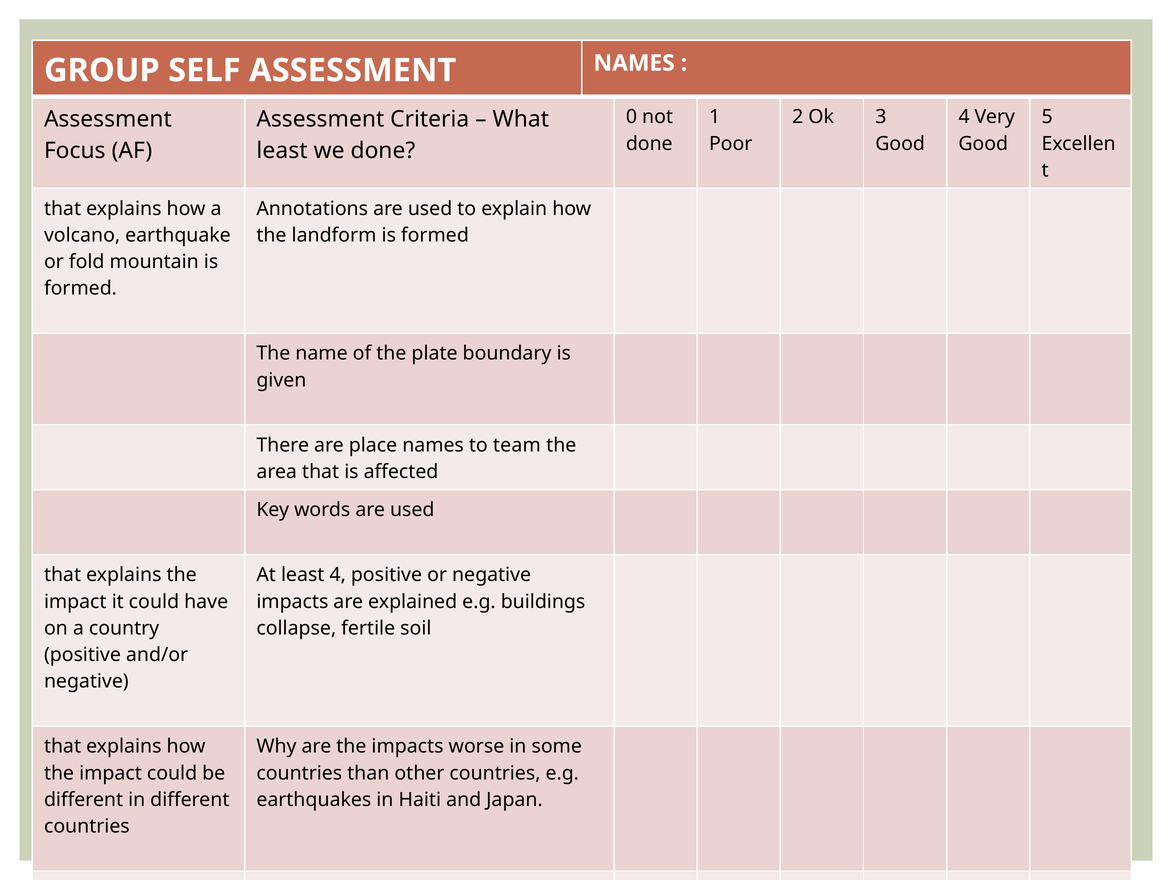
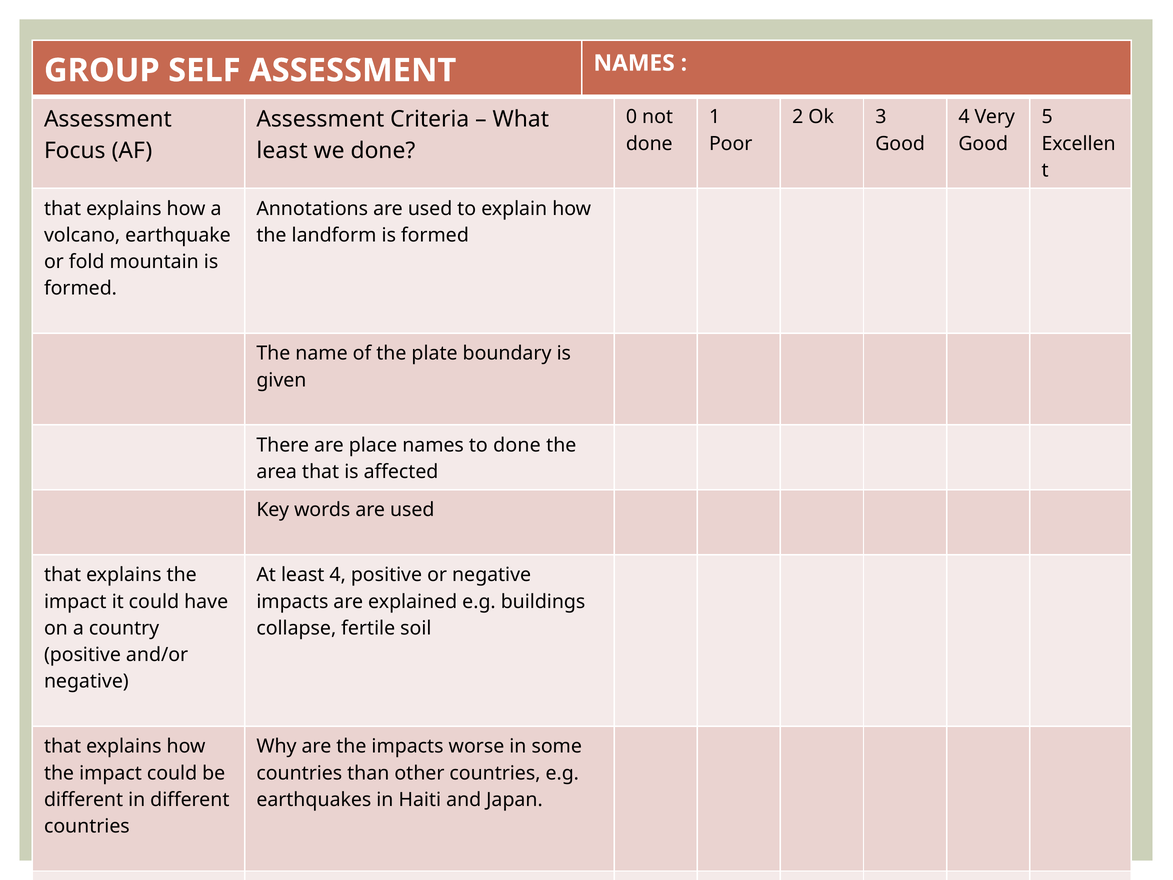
to team: team -> done (517, 445)
